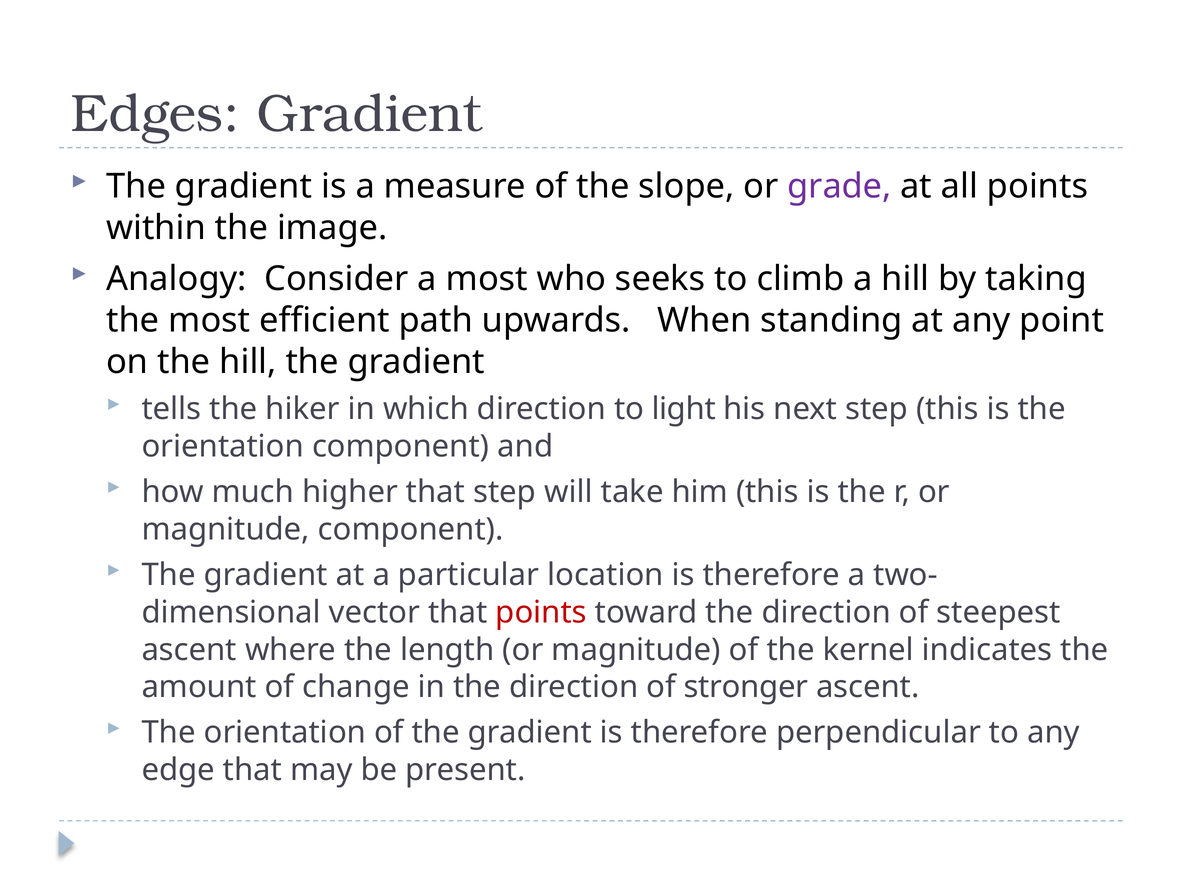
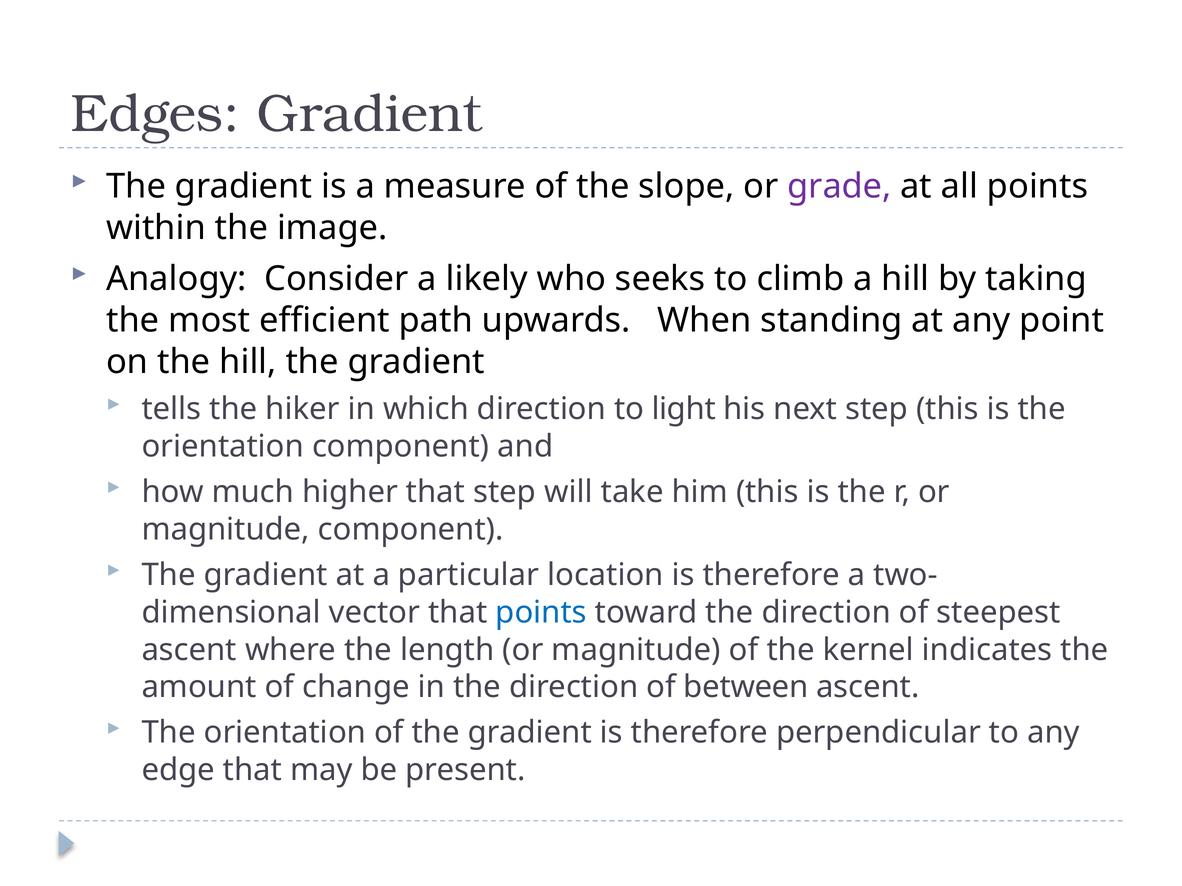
a most: most -> likely (487, 279)
points colour: red -> blue (541, 613)
stronger: stronger -> between (746, 688)
